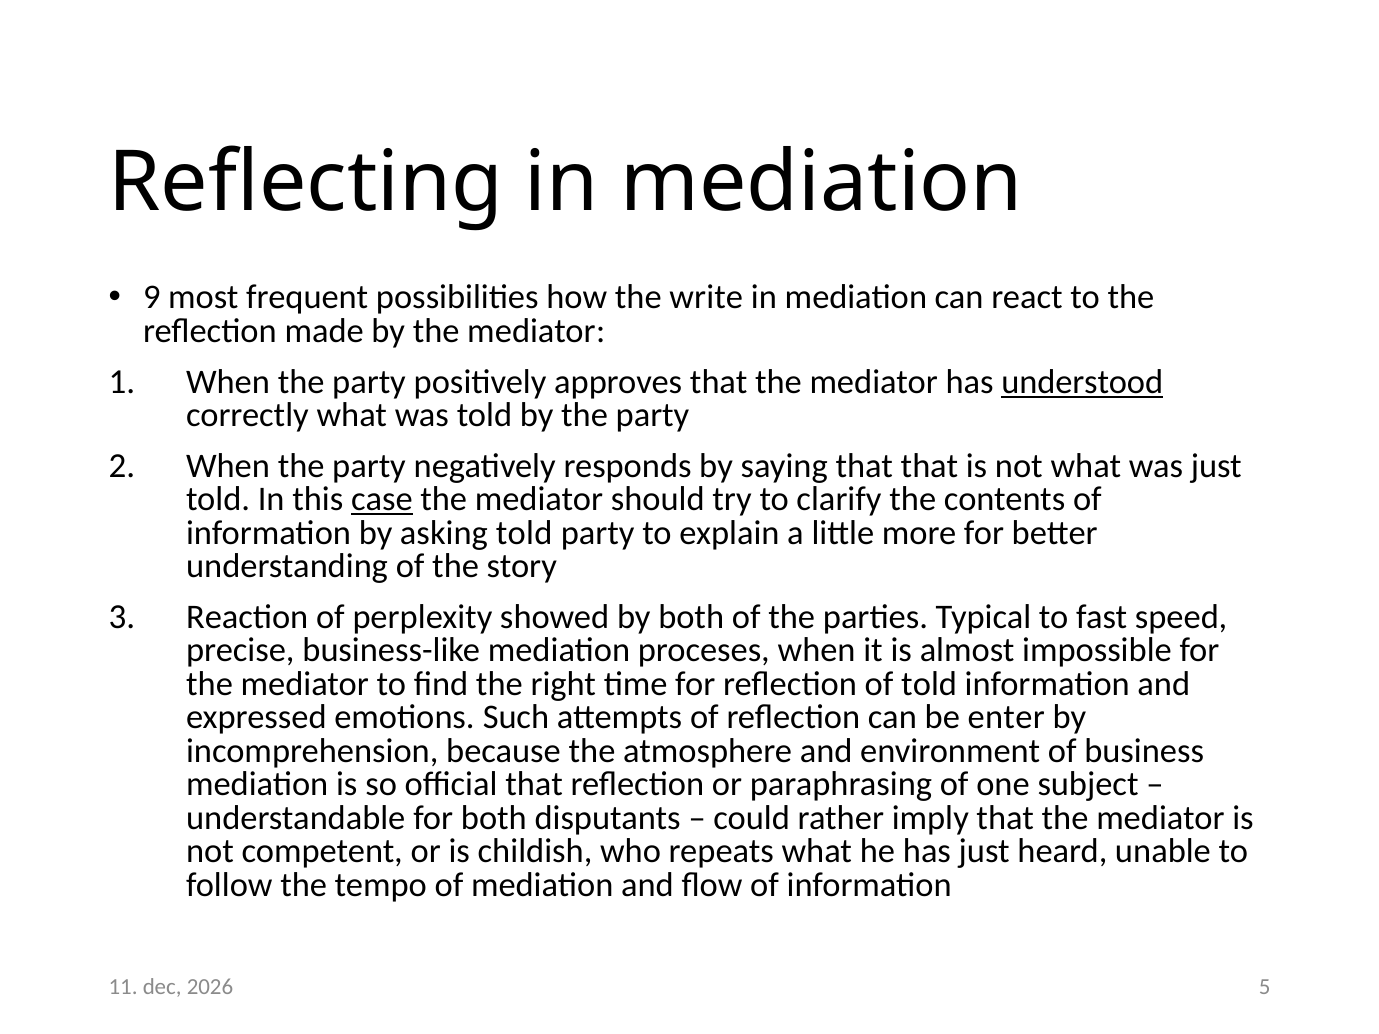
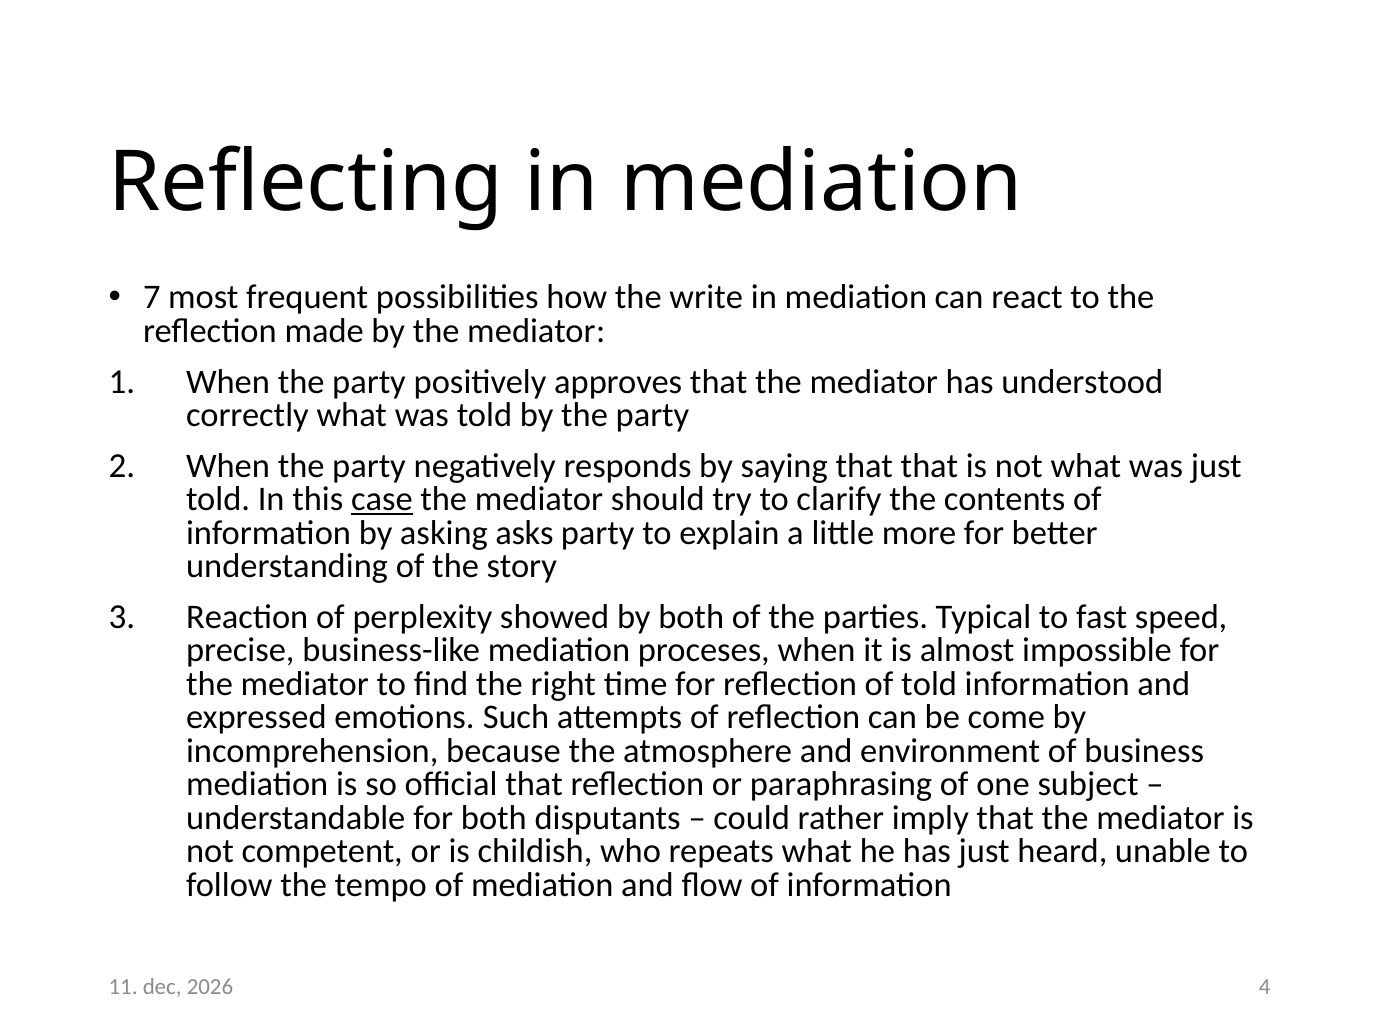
9: 9 -> 7 (152, 298)
understood underline: present -> none (1082, 382)
asking told: told -> asks (524, 533)
enter: enter -> come (1006, 718)
5: 5 -> 4 (1265, 987)
